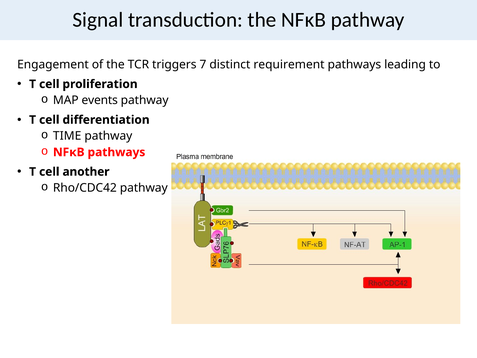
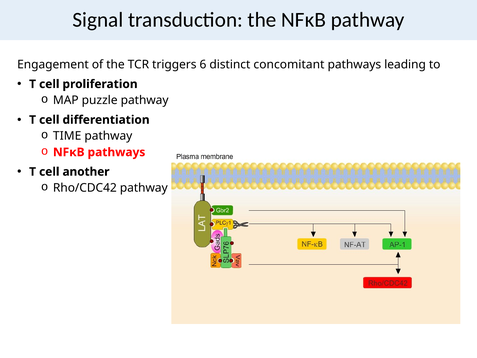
7: 7 -> 6 (203, 65)
requirement: requirement -> concomitant (289, 65)
events: events -> puzzle (100, 100)
